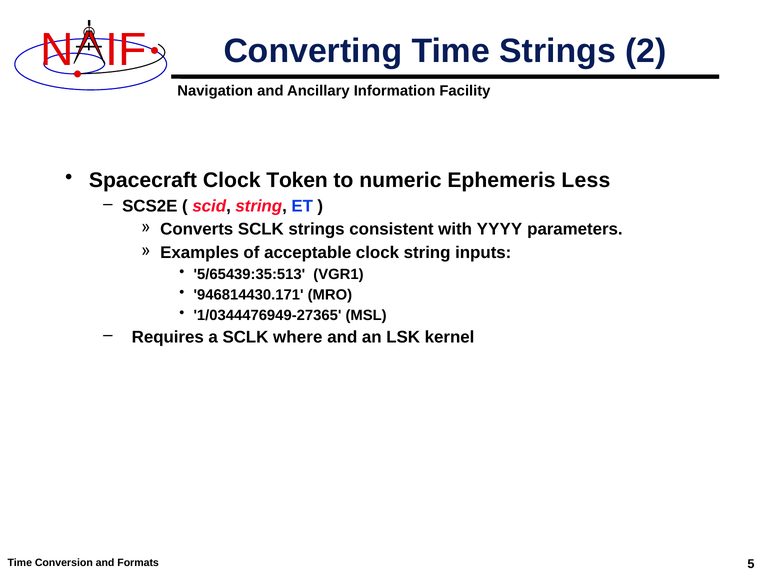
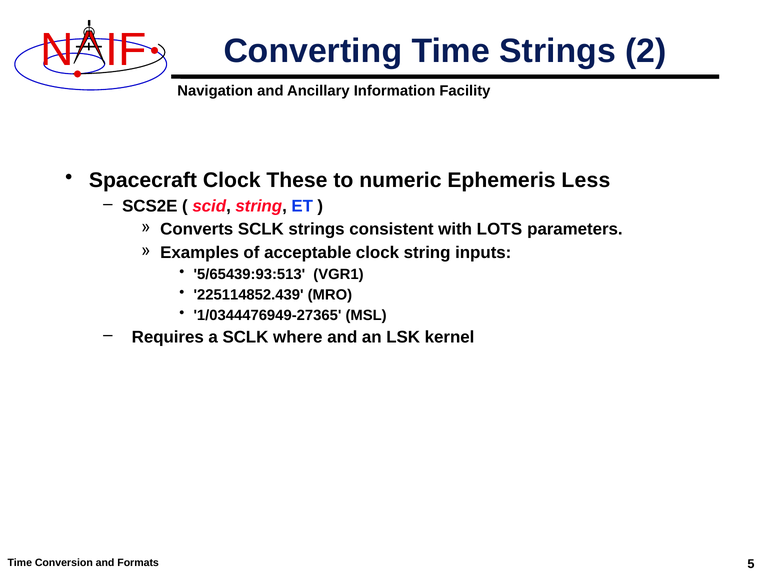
Token: Token -> These (297, 180)
YYYY: YYYY -> LOTS (499, 229)
5/65439:35:513: 5/65439:35:513 -> 5/65439:93:513 (249, 274)
946814430.171: 946814430.171 -> 225114852.439 (249, 295)
